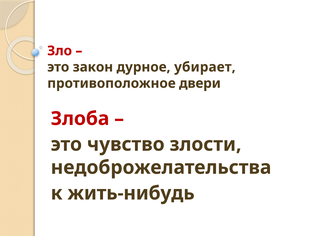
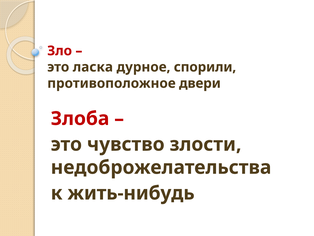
закон: закон -> ласка (93, 67)
убирает: убирает -> спорили (205, 67)
